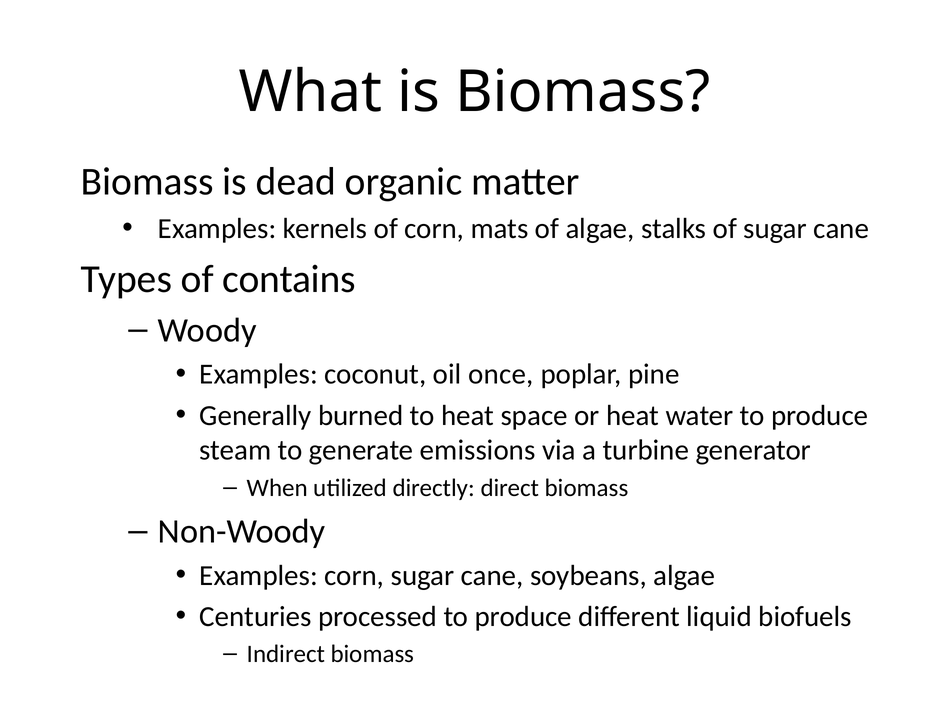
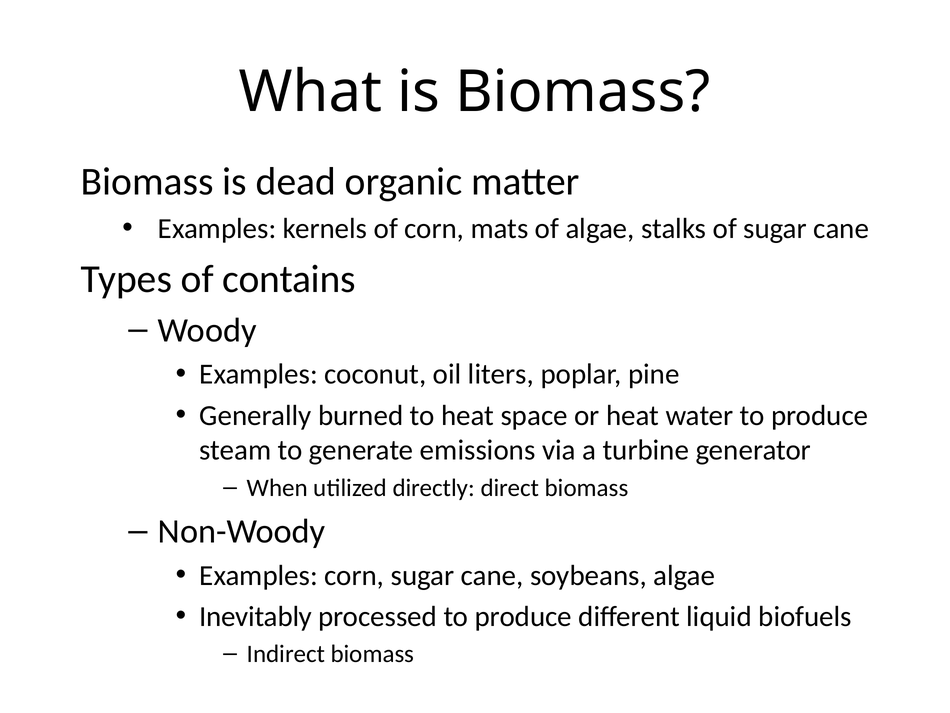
once: once -> liters (501, 374)
Centuries: Centuries -> Inevitably (256, 616)
